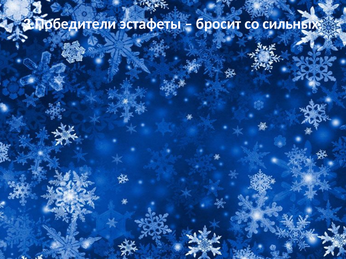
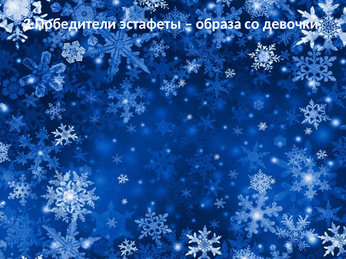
бросит: бросит -> образа (219, 24)
сильных: сильных -> девочки (293, 24)
